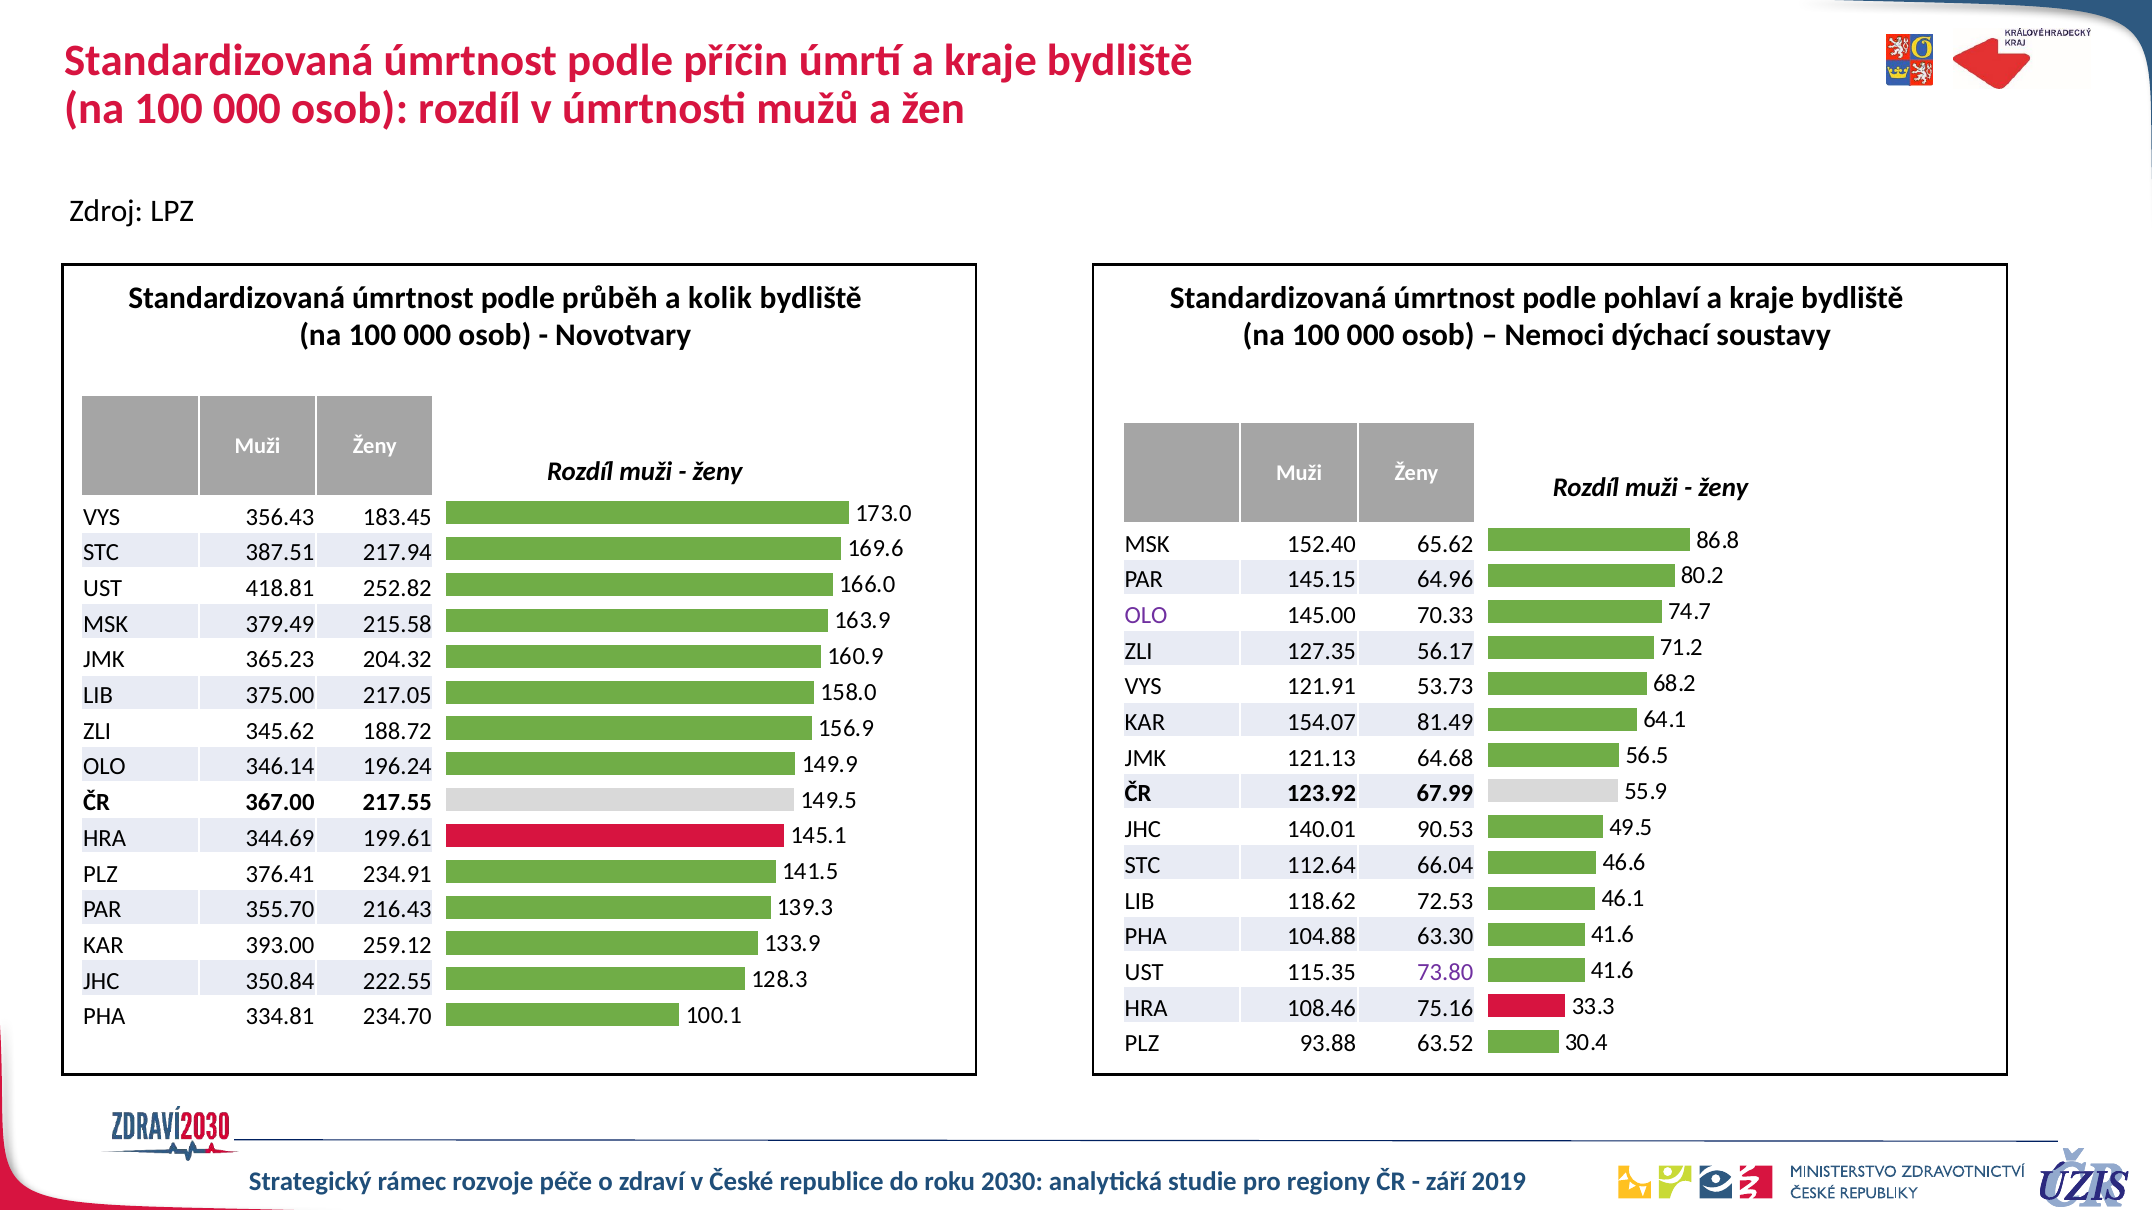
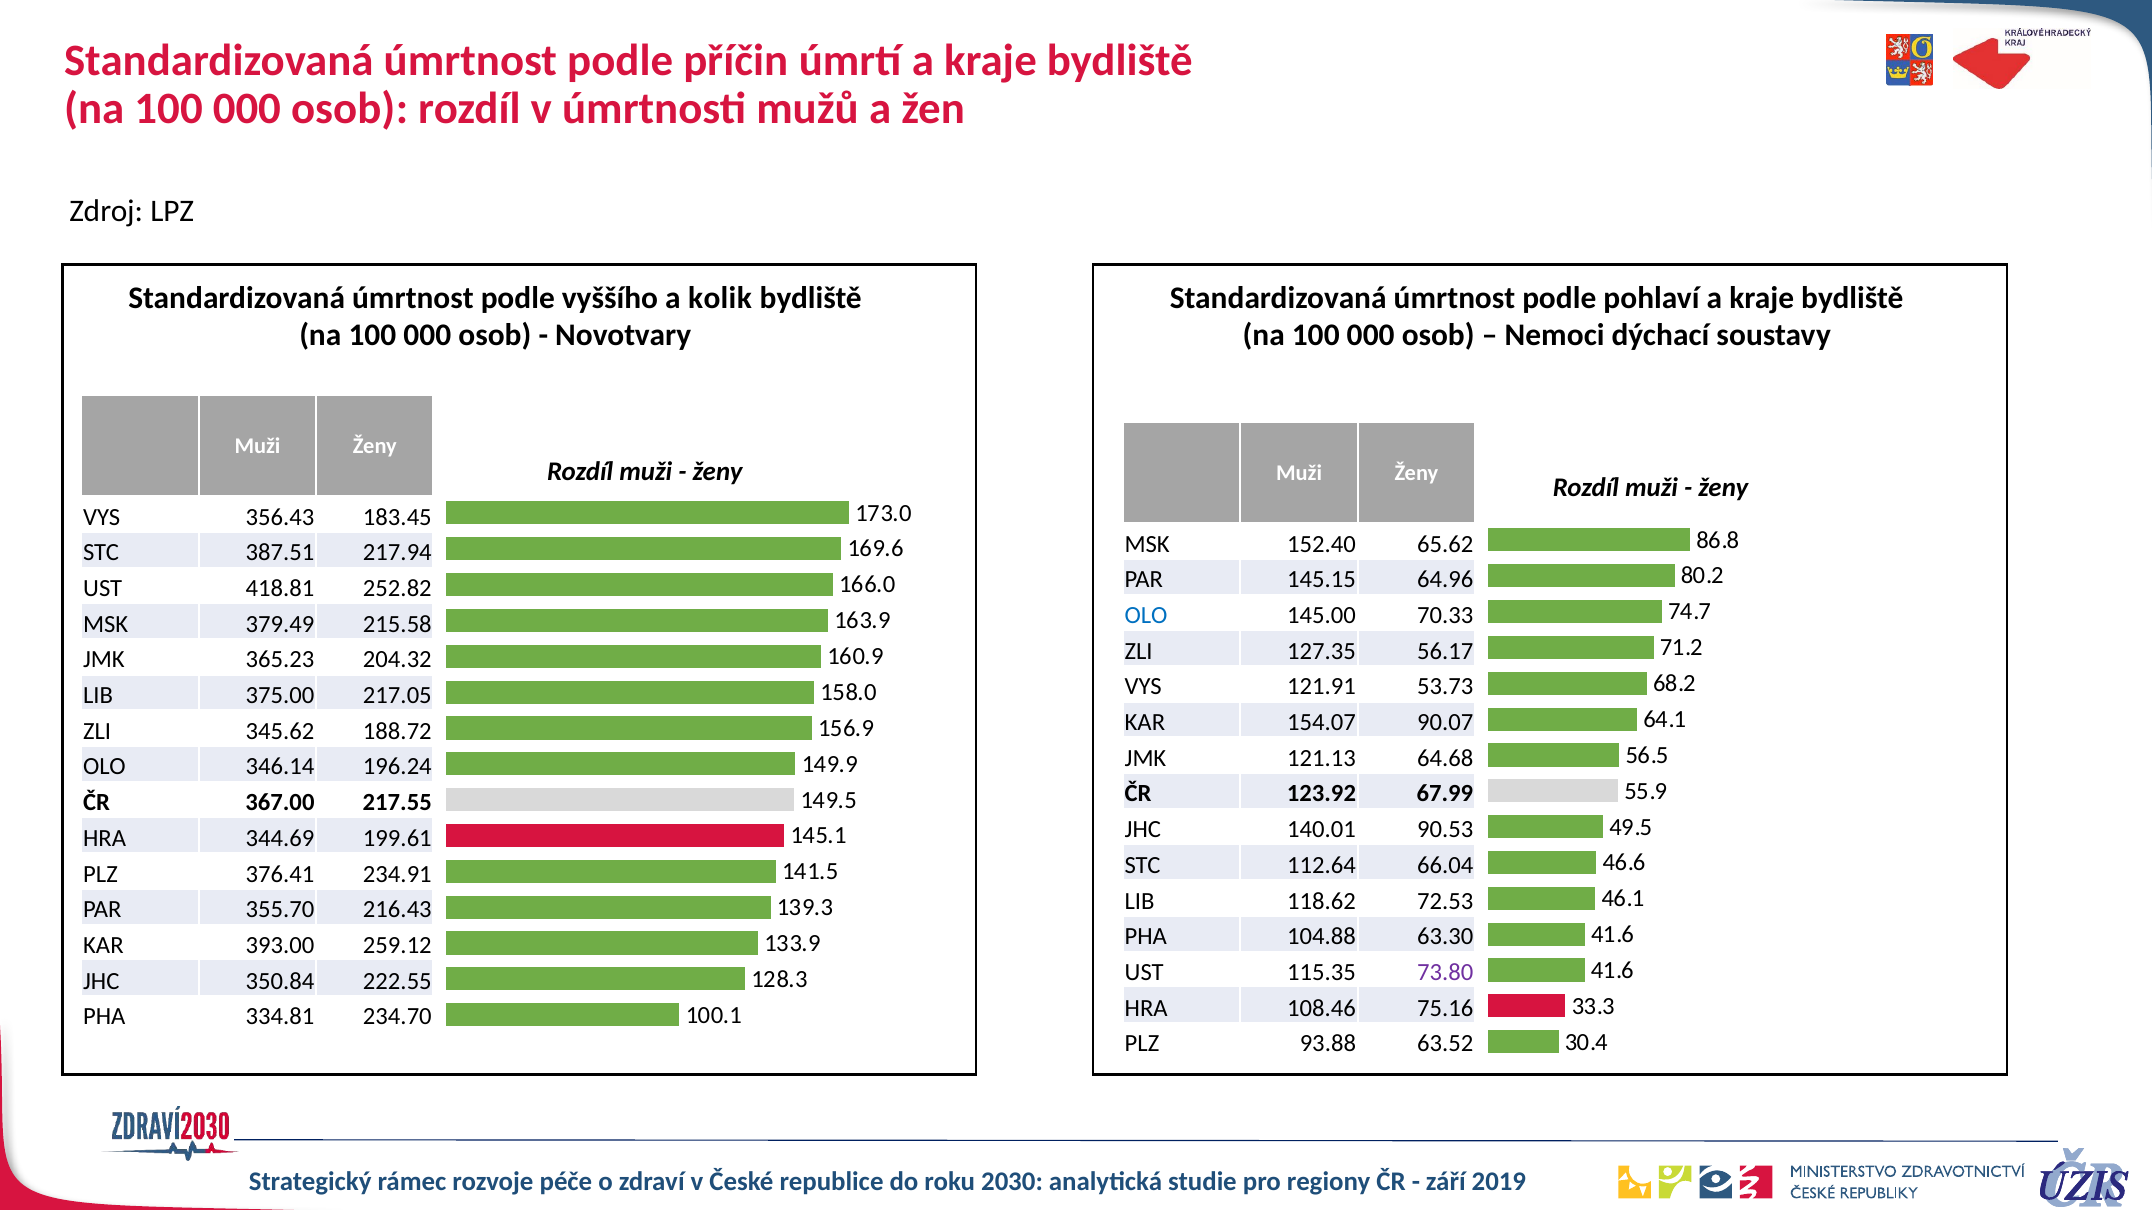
průběh: průběh -> vyššího (610, 298)
OLO colour: purple -> blue (1146, 616)
81.49: 81.49 -> 90.07 (1445, 723)
